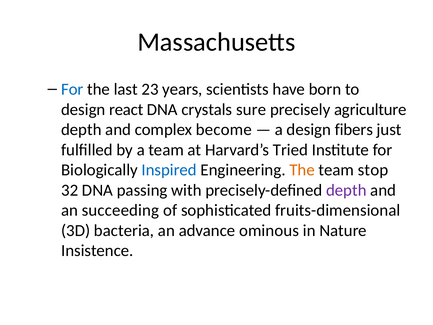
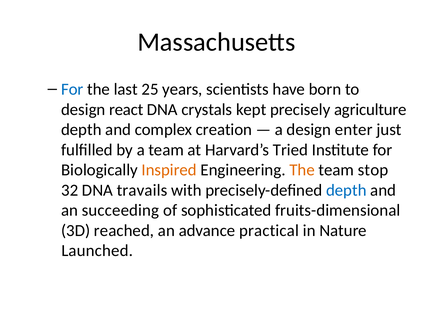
23: 23 -> 25 (150, 89)
sure: sure -> kept (251, 109)
become: become -> creation (224, 130)
fibers: fibers -> enter (354, 130)
Inspired colour: blue -> orange (169, 170)
passing: passing -> travails (142, 190)
depth colour: purple -> blue (346, 190)
bacteria: bacteria -> reached (124, 230)
ominous: ominous -> practical (269, 230)
Insistence: Insistence -> Launched (97, 251)
